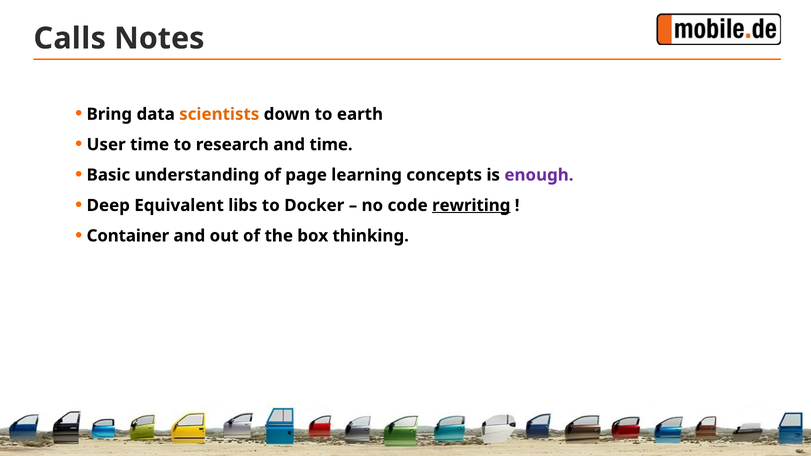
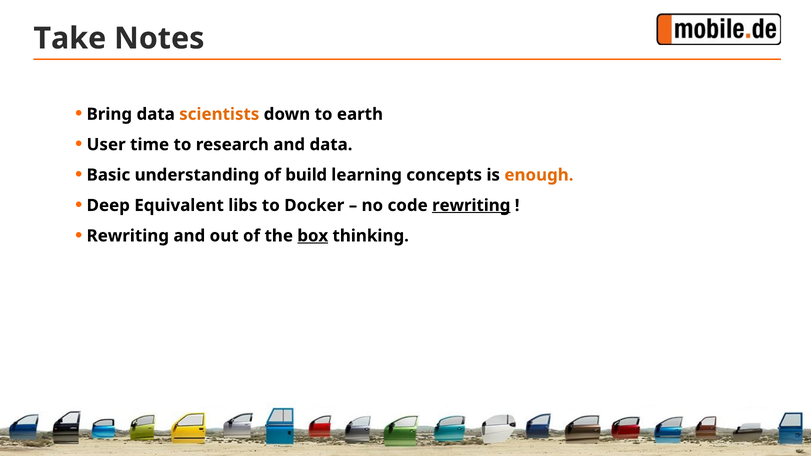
Calls: Calls -> Take (70, 38)
and time: time -> data (331, 145)
page: page -> build (306, 175)
enough colour: purple -> orange (539, 175)
Container: Container -> Rewriting (128, 236)
box underline: none -> present (313, 236)
